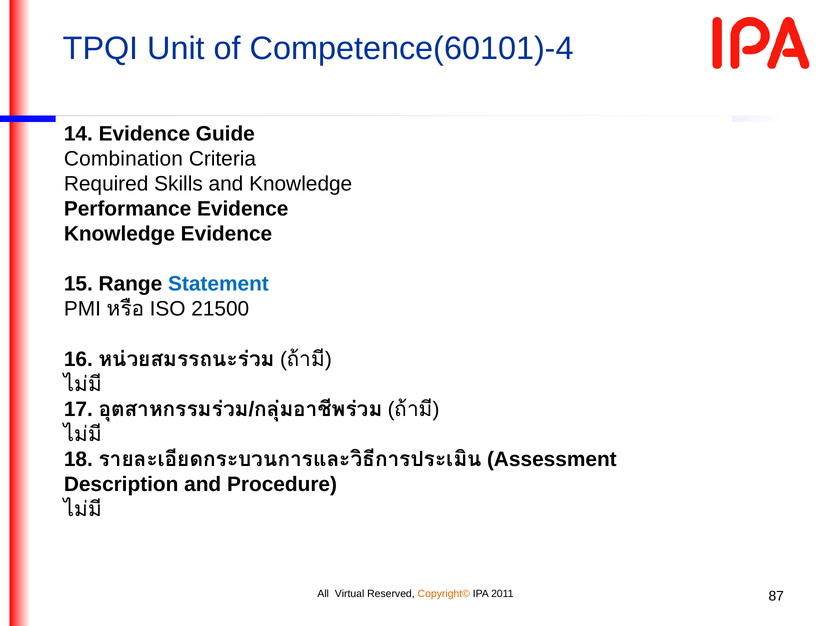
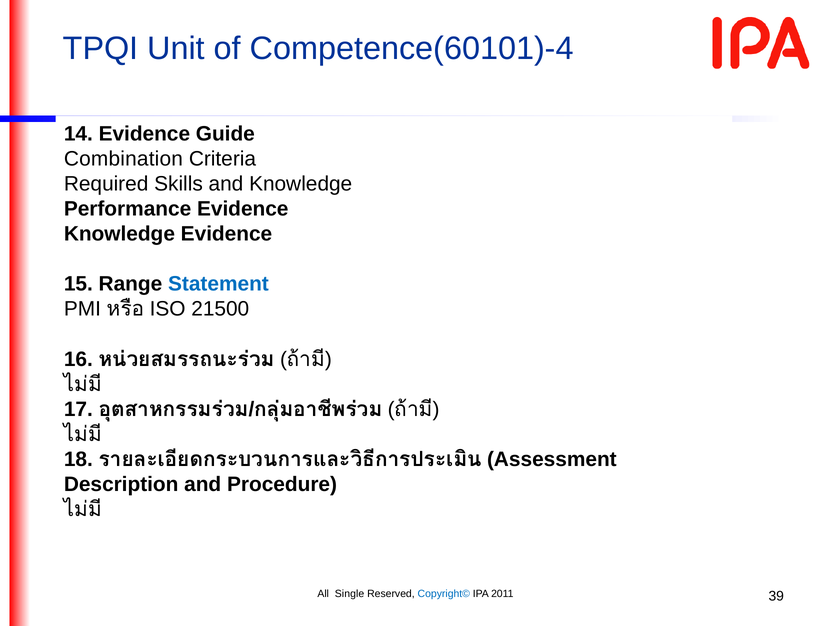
Virtual: Virtual -> Single (350, 593)
Copyright© colour: orange -> blue (444, 593)
87: 87 -> 39 (776, 596)
